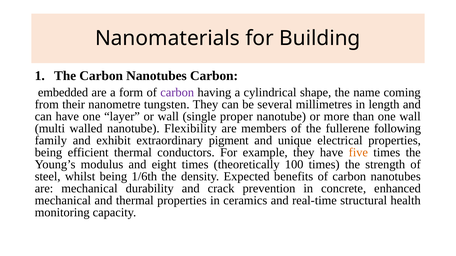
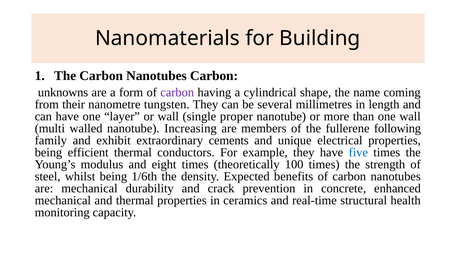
embedded: embedded -> unknowns (63, 93)
Flexibility: Flexibility -> Increasing (191, 129)
pigment: pigment -> cements (229, 141)
five colour: orange -> blue (358, 153)
